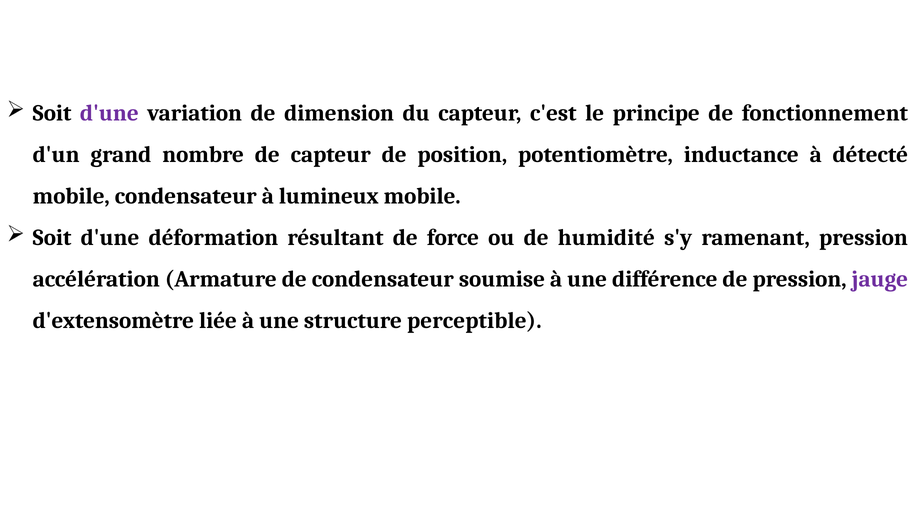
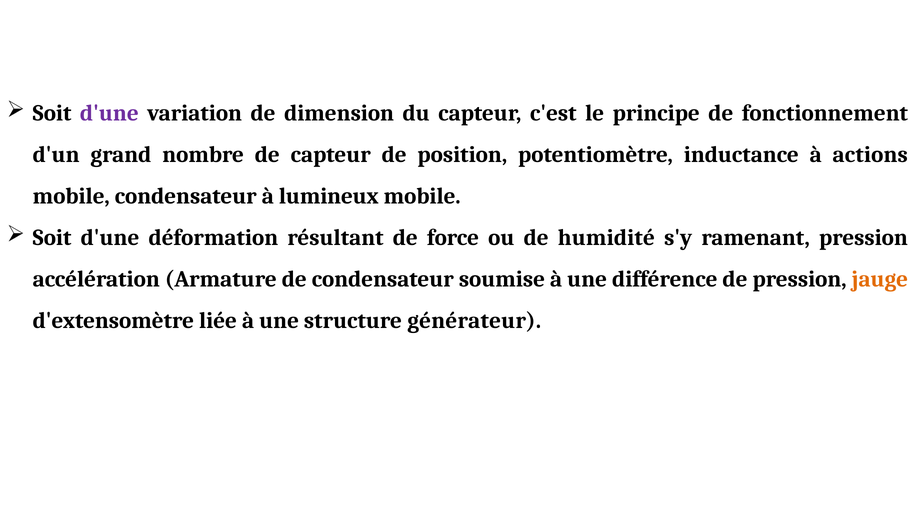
détecté: détecté -> actions (870, 155)
jauge colour: purple -> orange (880, 279)
perceptible: perceptible -> générateur (474, 321)
